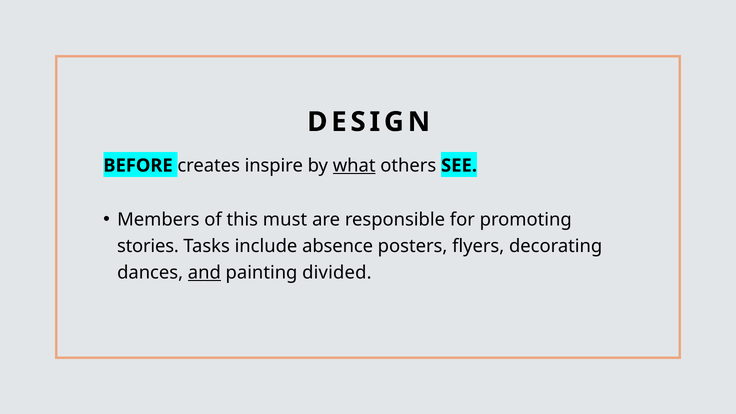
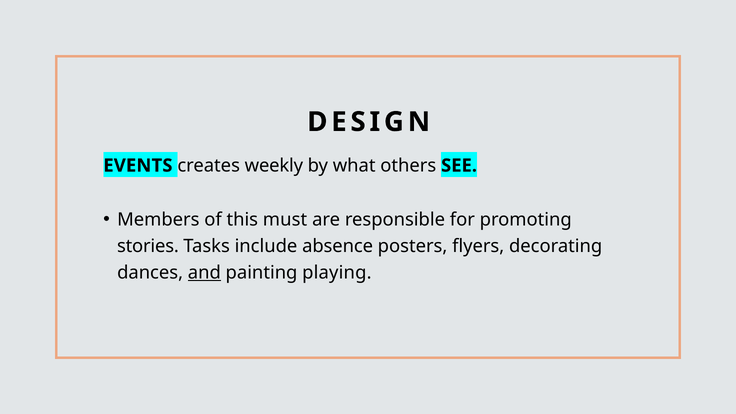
BEFORE: BEFORE -> EVENTS (138, 166)
inspire: inspire -> weekly (274, 166)
what underline: present -> none (354, 166)
divided: divided -> playing (337, 273)
